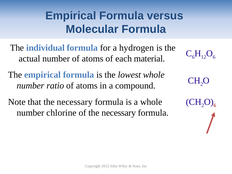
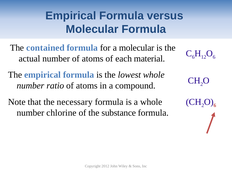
individual: individual -> contained (45, 48)
a hydrogen: hydrogen -> molecular (137, 48)
of the necessary: necessary -> substance (119, 113)
